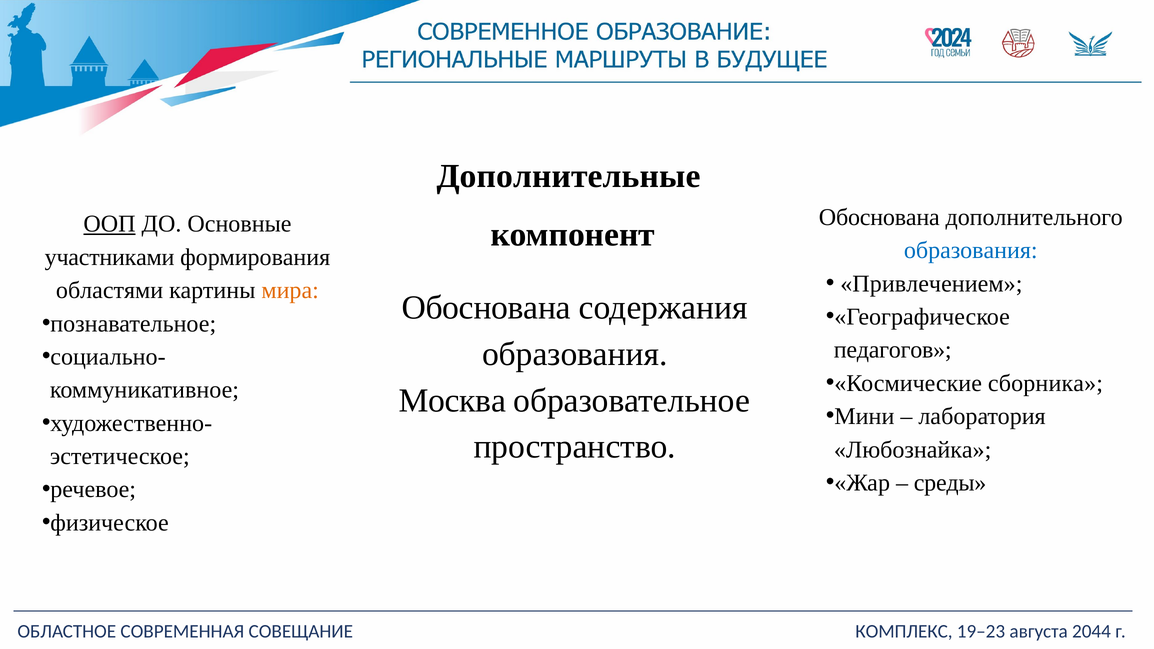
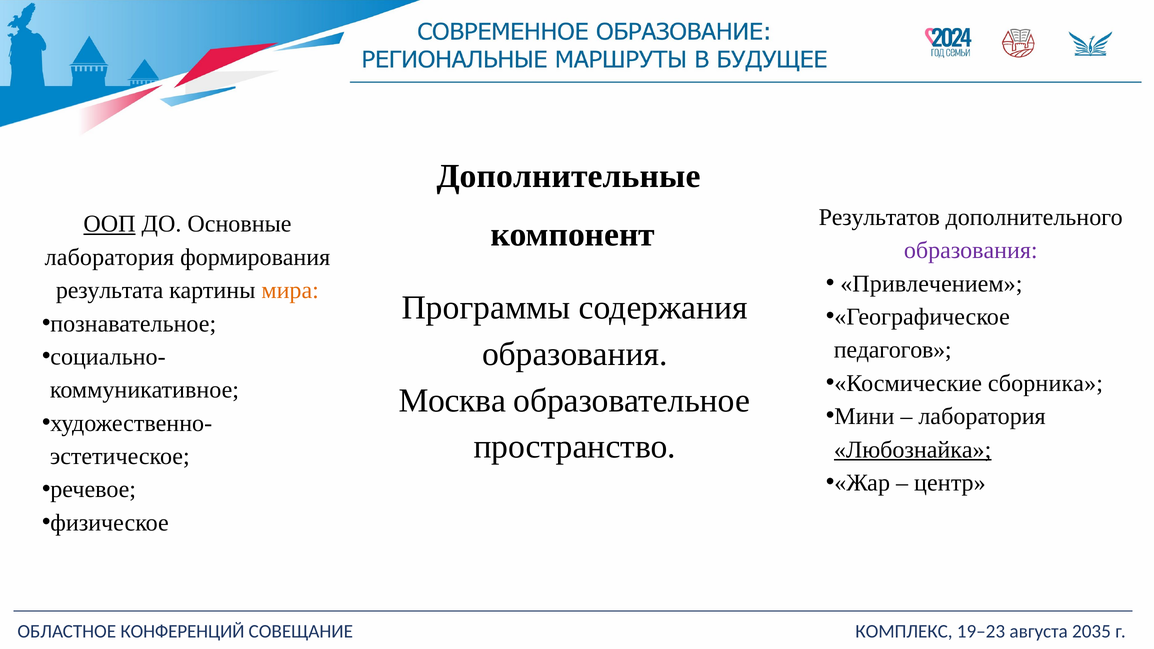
Обоснована: Обоснована -> Результатов (879, 217)
образования colour: blue -> purple (971, 251)
участниками: участниками -> лаборатория (109, 257)
областями: областями -> результата (110, 290)
Обоснована: Обоснована -> Программы (486, 308)
Любознайка underline: none -> present (913, 450)
среды: среды -> центр (950, 483)
СОВРЕМЕННАЯ: СОВРЕМЕННАЯ -> КОНФЕРЕНЦИЙ (182, 631)
2044: 2044 -> 2035 (1092, 631)
